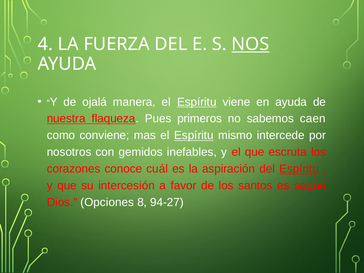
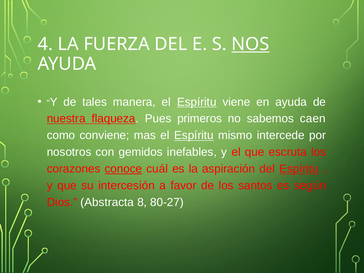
ojalá: ojalá -> tales (95, 102)
conoce underline: none -> present (123, 169)
Opciones: Opciones -> Abstracta (107, 202)
94-27: 94-27 -> 80-27 (167, 202)
